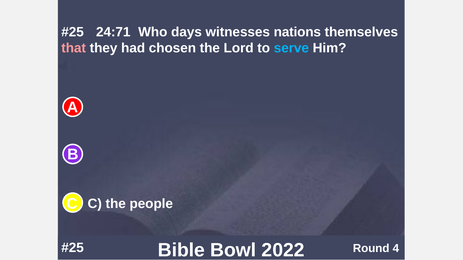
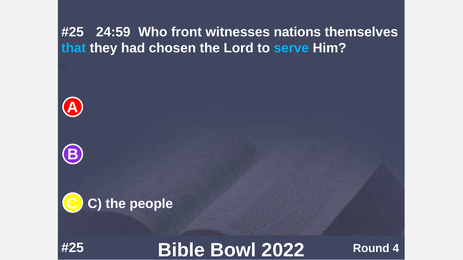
24:71: 24:71 -> 24:59 (113, 32)
days: days -> front (186, 32)
that colour: pink -> light blue (74, 48)
